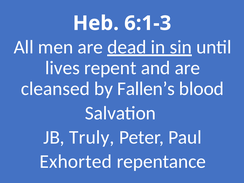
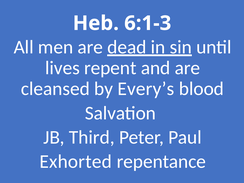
Fallen’s: Fallen’s -> Every’s (146, 89)
Truly: Truly -> Third (92, 137)
